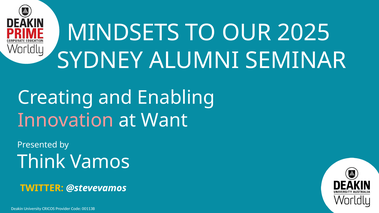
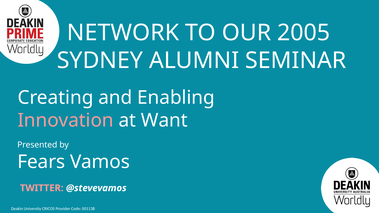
MINDSETS: MINDSETS -> NETWORK (123, 33)
2025: 2025 -> 2005 (304, 33)
Think: Think -> Fears (41, 162)
TWITTER colour: yellow -> pink (42, 188)
